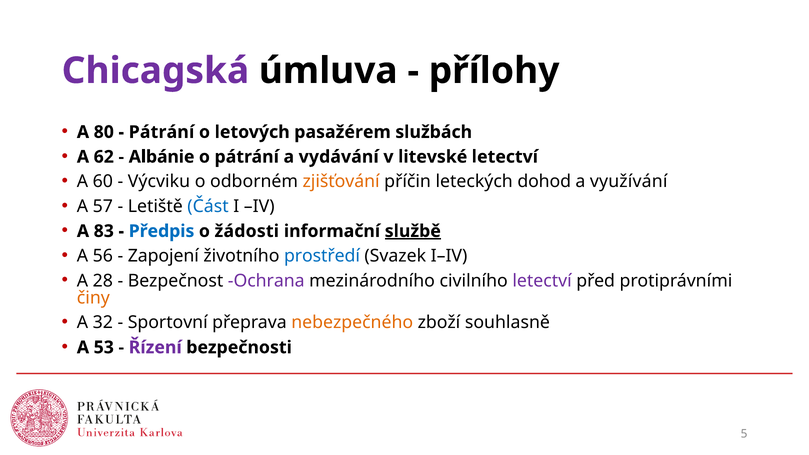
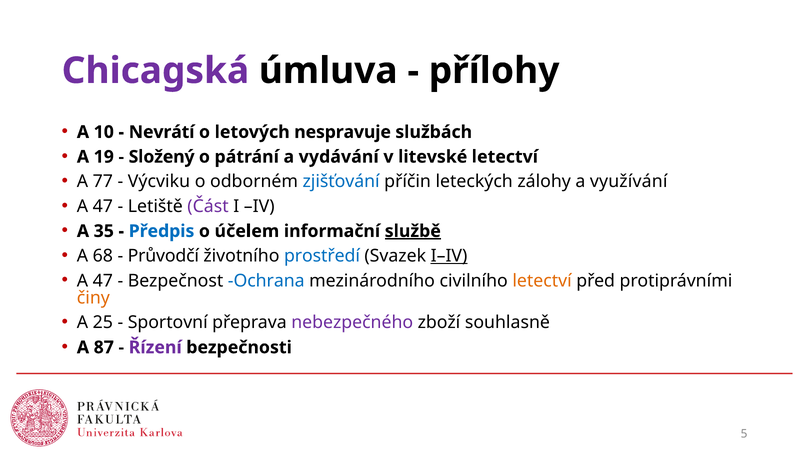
80: 80 -> 10 (104, 132)
Pátrání: Pátrání -> Nevrátí (162, 132)
pasažérem: pasažérem -> nespravuje (343, 132)
62: 62 -> 19 (104, 157)
Albánie: Albánie -> Složený (162, 157)
60: 60 -> 77 (103, 182)
zjišťování colour: orange -> blue (341, 182)
dohod: dohod -> zálohy (544, 182)
57: 57 -> 47 (103, 206)
Část colour: blue -> purple (208, 206)
83: 83 -> 35 (104, 231)
žádosti: žádosti -> účelem (247, 231)
56: 56 -> 68 (103, 256)
Zapojení: Zapojení -> Průvodčí (163, 256)
I–IV underline: none -> present (449, 256)
28: 28 -> 47 (103, 281)
Ochrana colour: purple -> blue (266, 281)
letectví colour: purple -> orange (542, 281)
32: 32 -> 25 (103, 323)
nebezpečného colour: orange -> purple (352, 323)
53: 53 -> 87 (104, 347)
